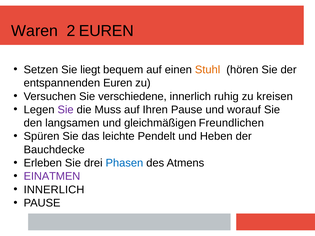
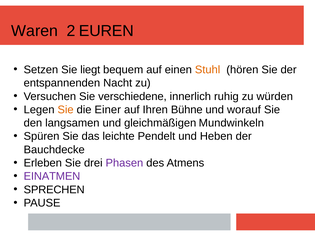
entspannenden Euren: Euren -> Nacht (118, 83)
kreisen: kreisen -> würden (275, 96)
Sie colour: purple -> orange (66, 110)
Muss: Muss -> Einer (108, 110)
Ihren Pause: Pause -> Bühne (187, 110)
Freundlichen: Freundlichen -> Mundwinkeln (231, 123)
Phasen colour: blue -> purple (124, 163)
INNERLICH: INNERLICH -> SPRECHEN (54, 190)
